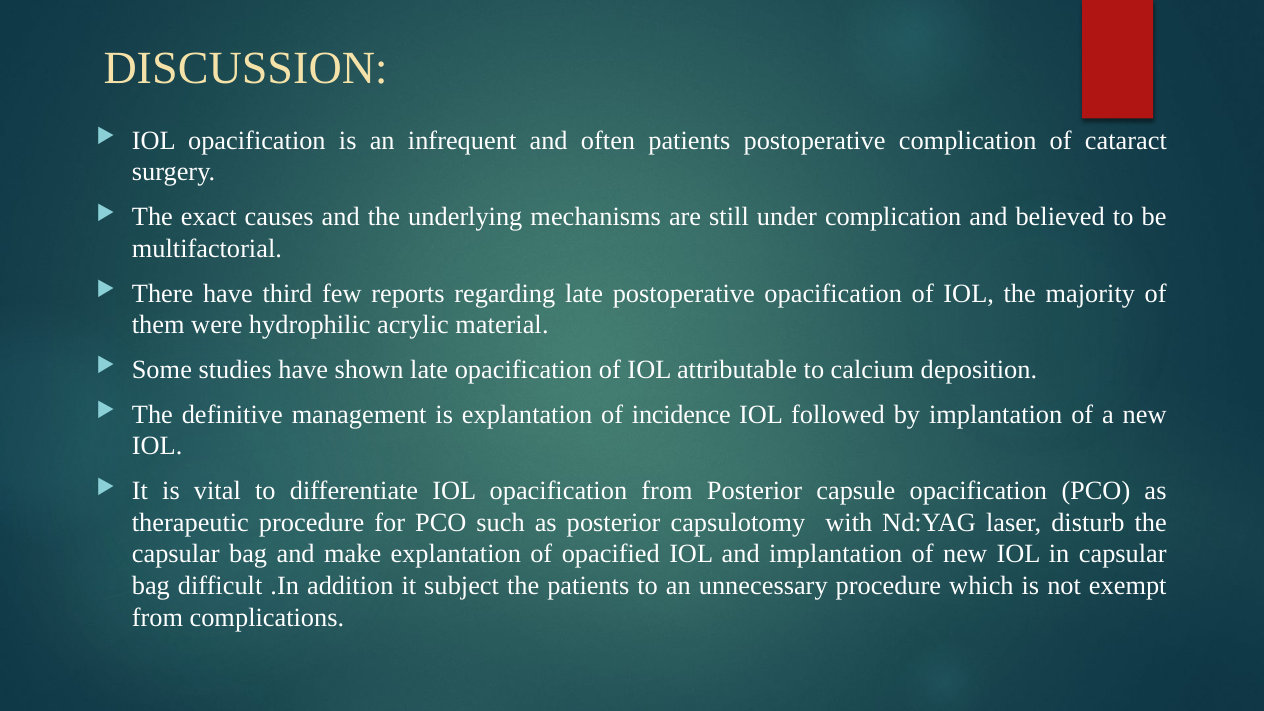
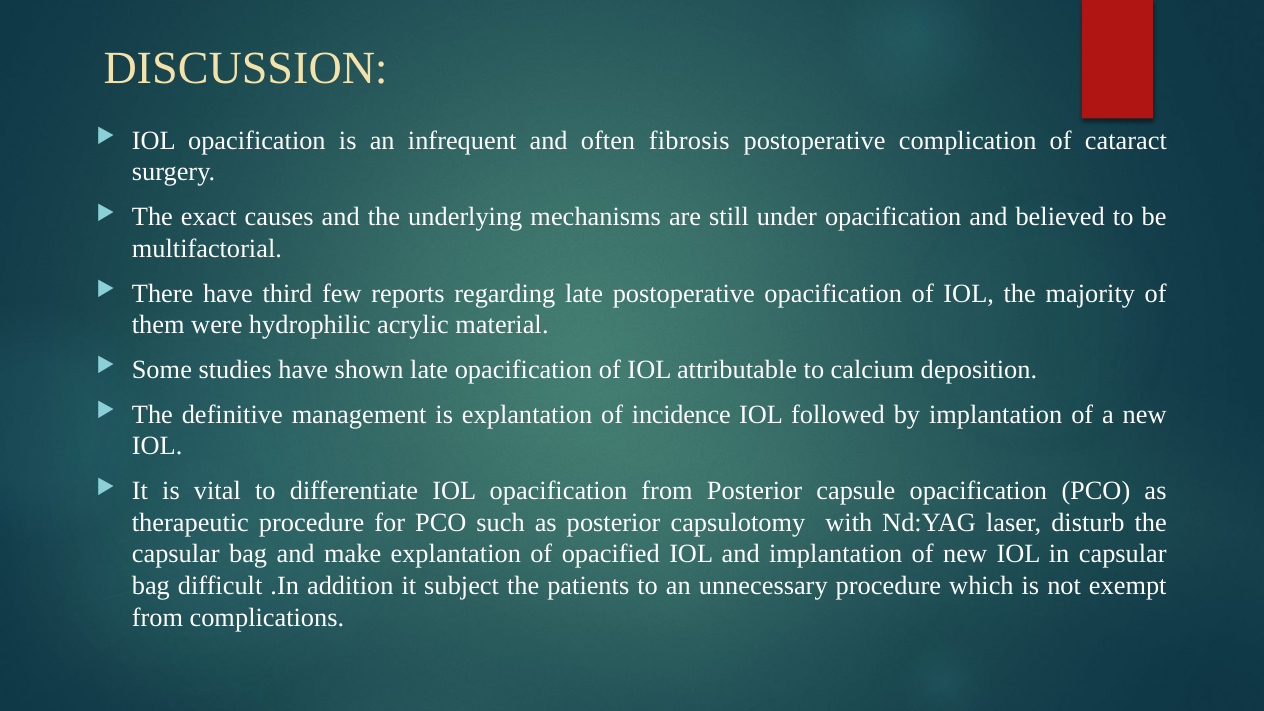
often patients: patients -> fibrosis (689, 141)
under complication: complication -> opacification (893, 217)
